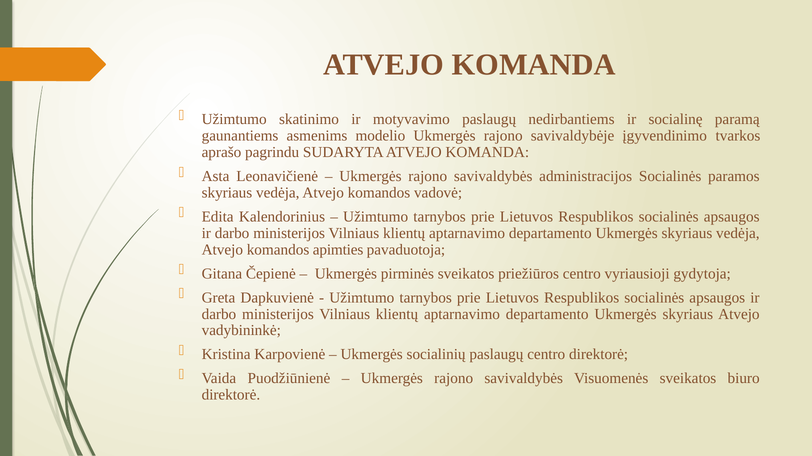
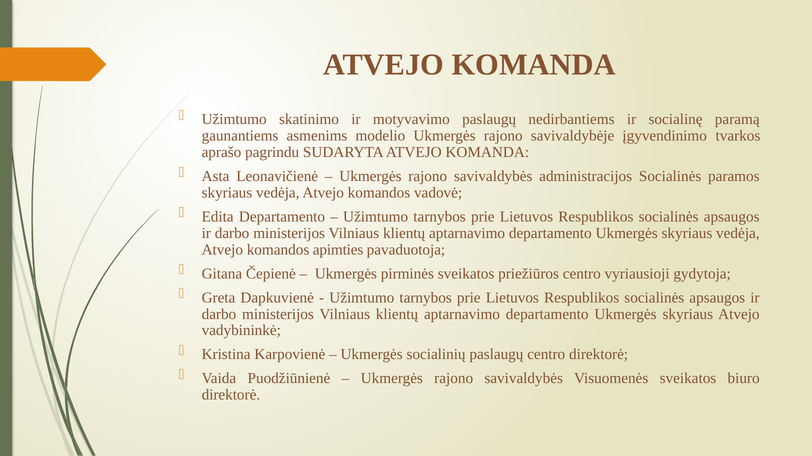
Edita Kalendorinius: Kalendorinius -> Departamento (282, 217)
